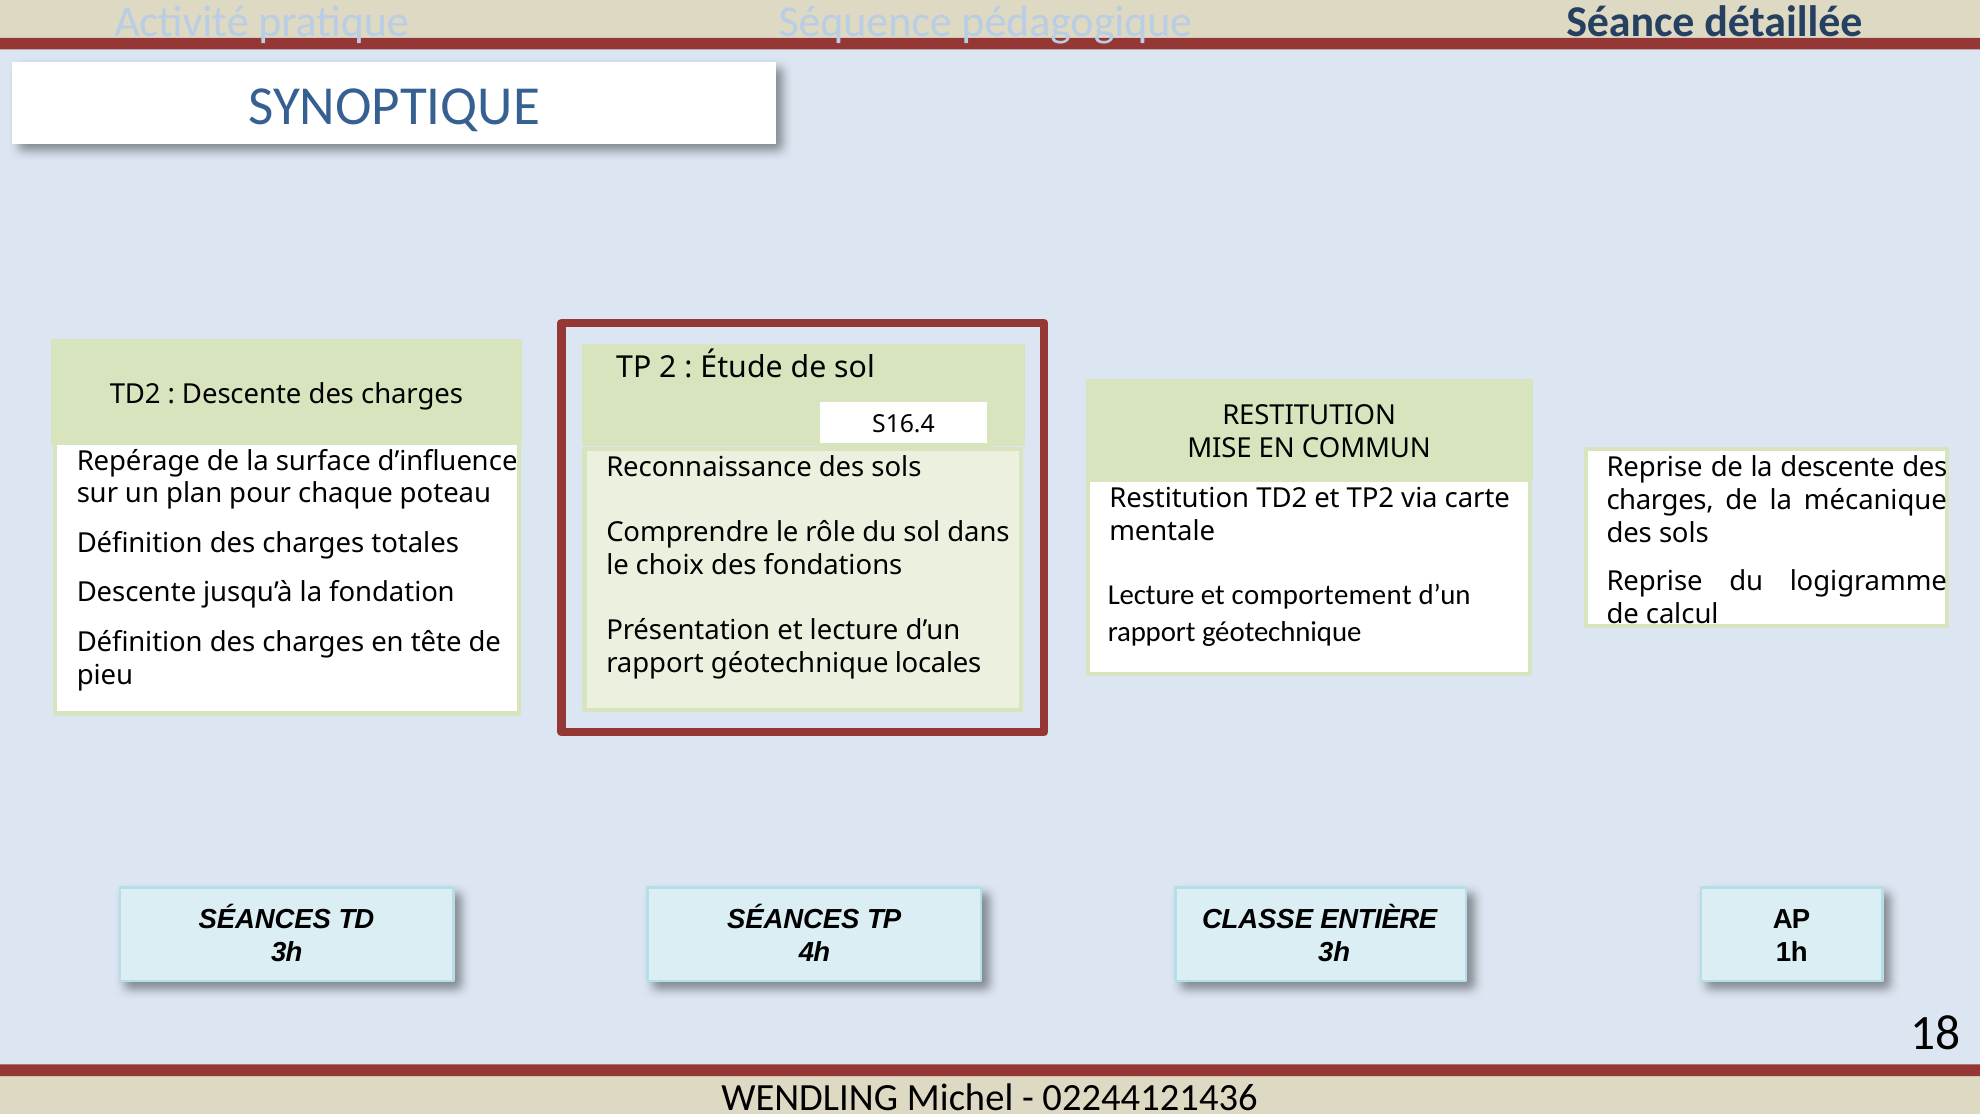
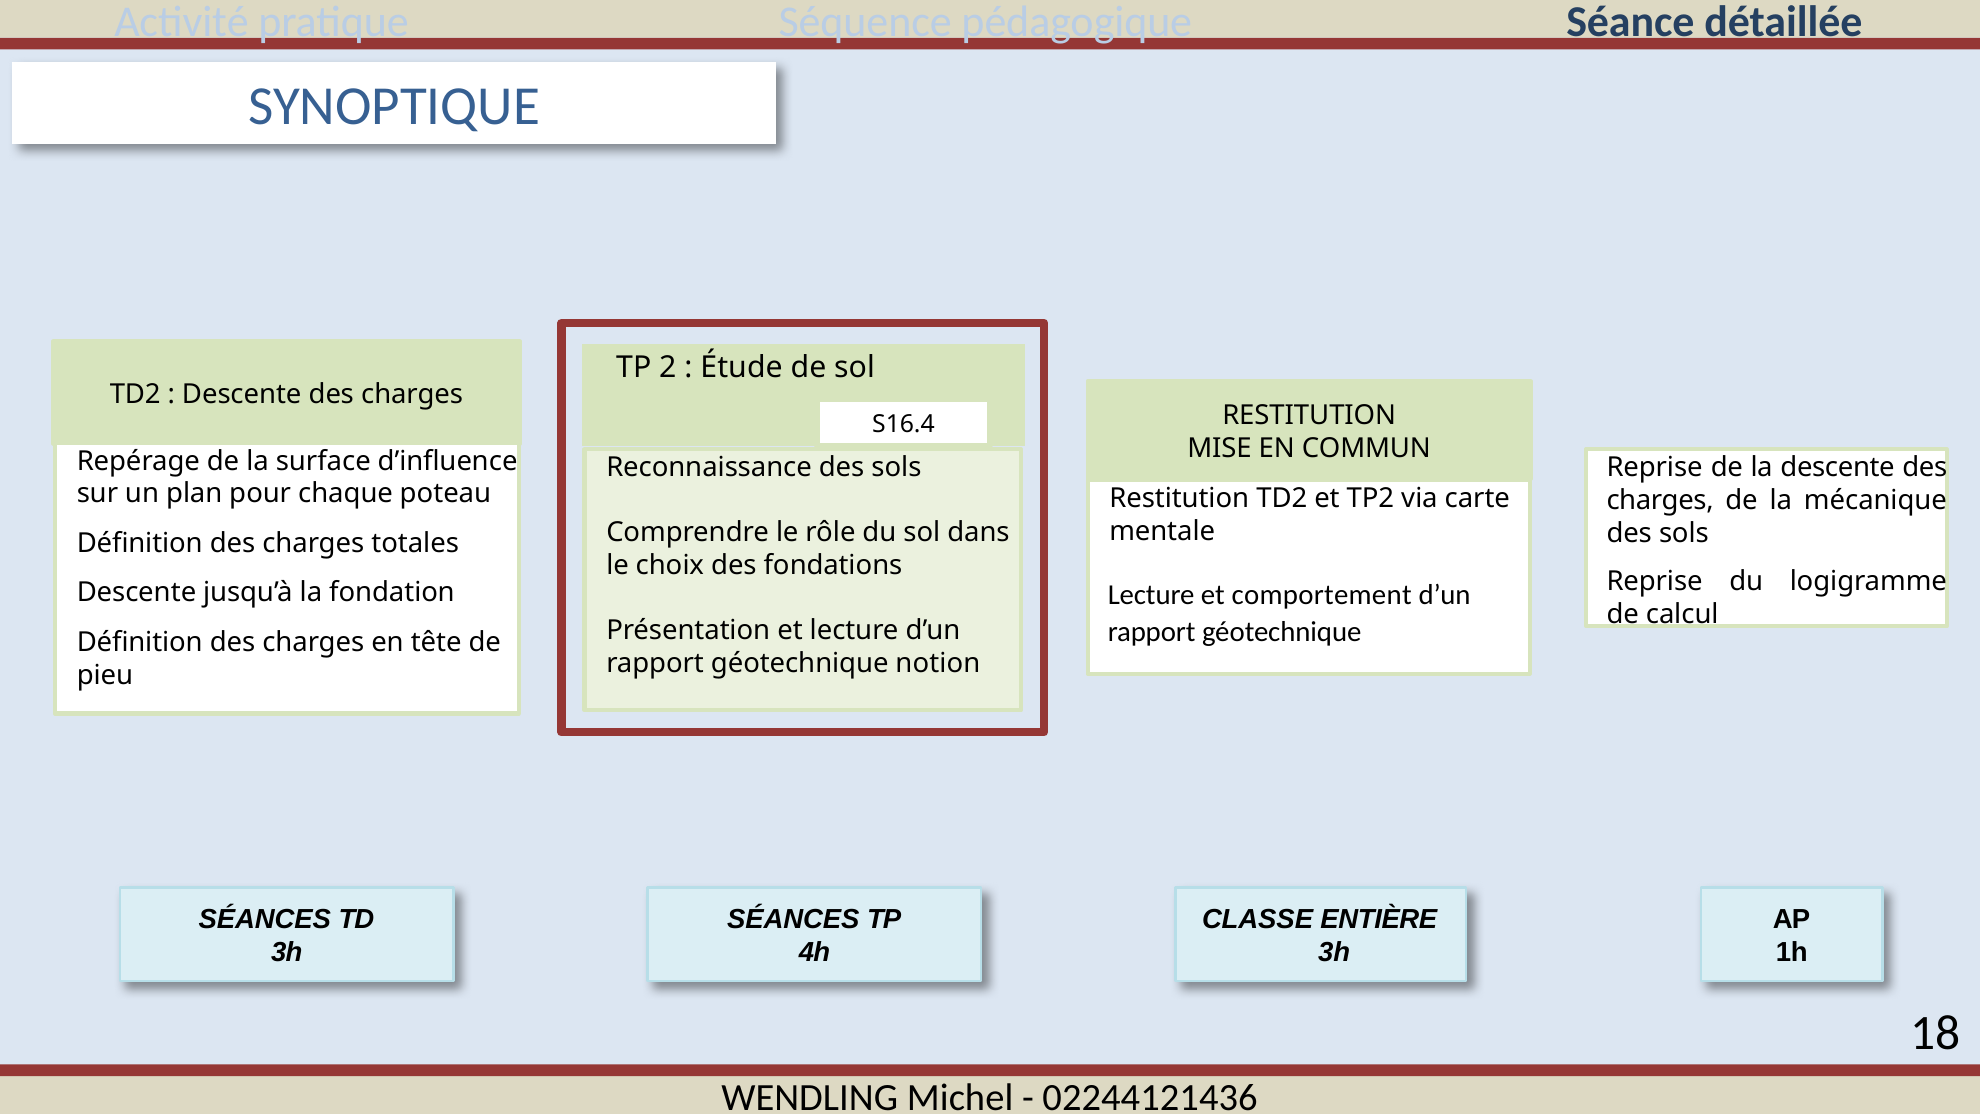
locales: locales -> notion (938, 663)
